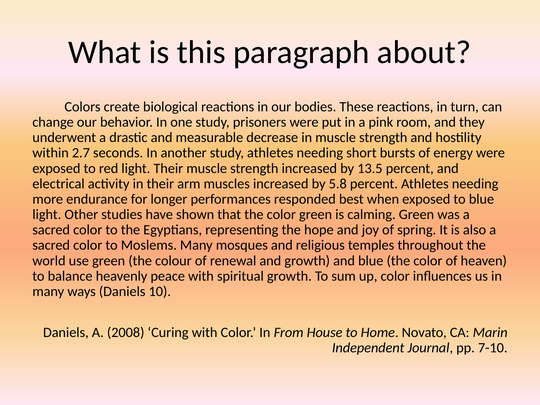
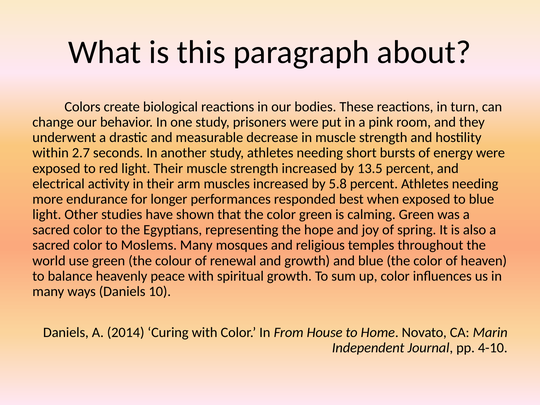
2008: 2008 -> 2014 (126, 333)
7-10: 7-10 -> 4-10 (493, 348)
